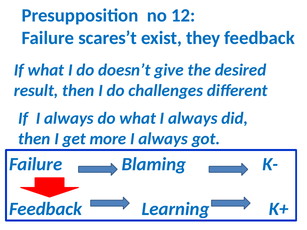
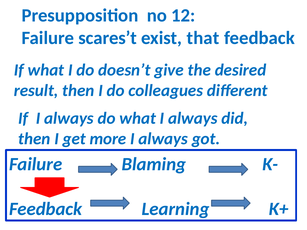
they: they -> that (203, 38)
challenges: challenges -> colleagues (166, 90)
